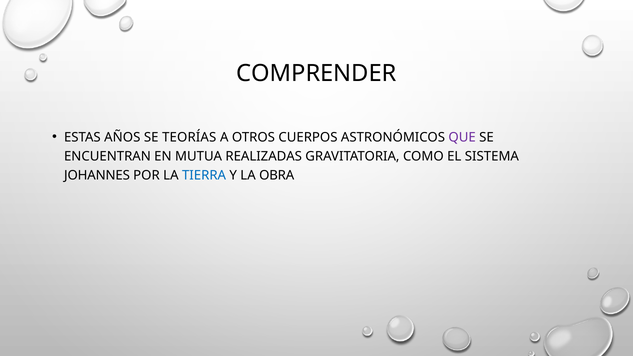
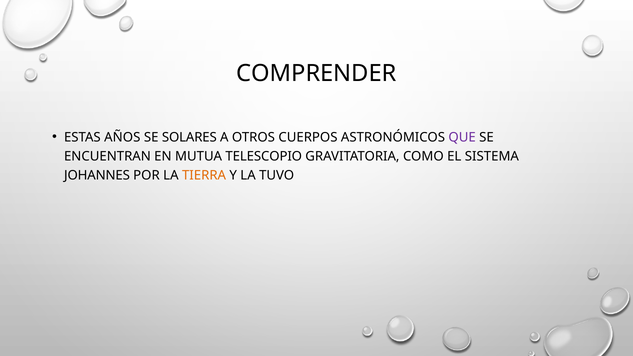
TEORÍAS: TEORÍAS -> SOLARES (189, 137)
REALIZADAS: REALIZADAS -> TELESCOPIO (264, 156)
TIERRA colour: blue -> orange (204, 175)
OBRA: OBRA -> TUVO (277, 175)
